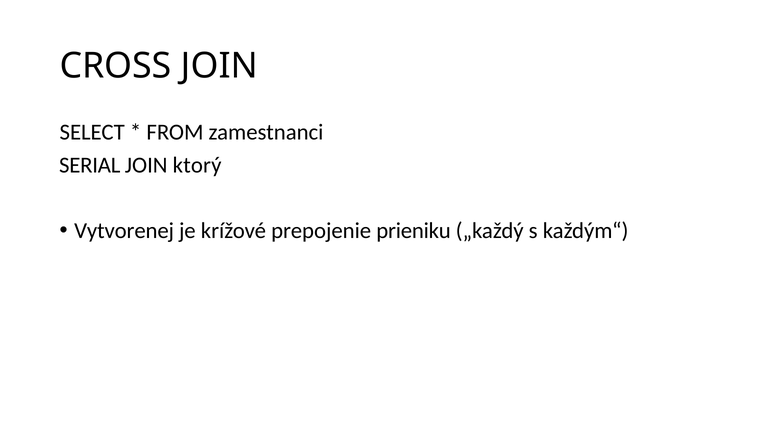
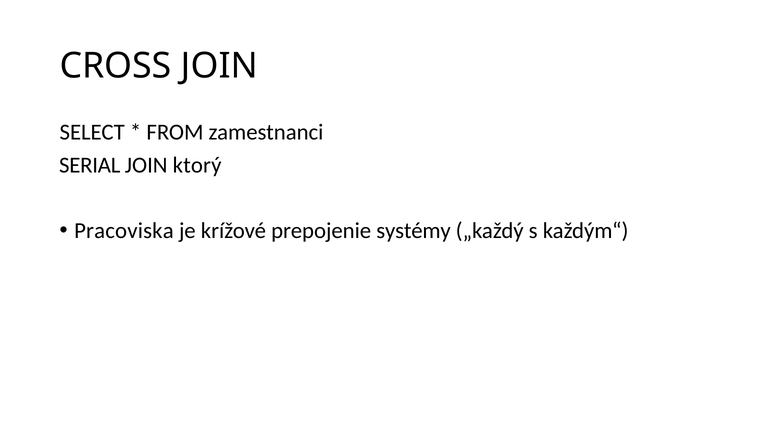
Vytvorenej: Vytvorenej -> Pracoviska (124, 230)
prieniku: prieniku -> systémy (414, 230)
